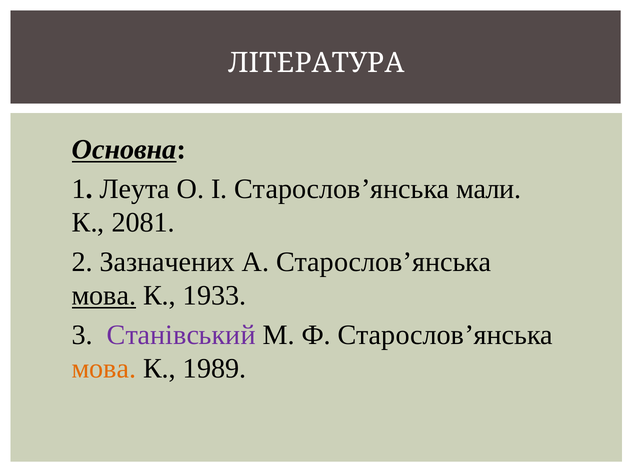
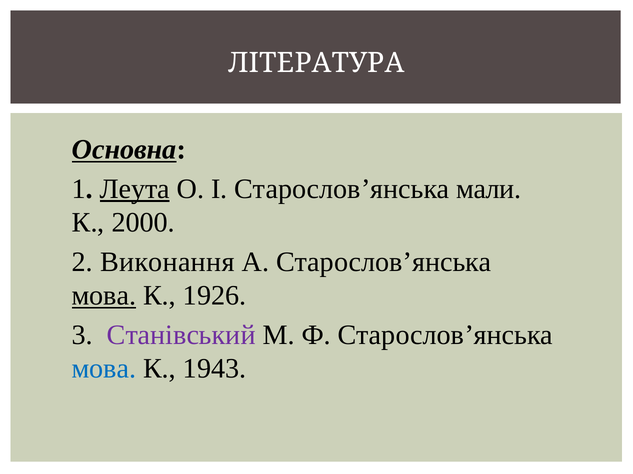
Леута underline: none -> present (135, 189)
2081: 2081 -> 2000 (143, 223)
Зазначених: Зазначених -> Виконання (167, 262)
1933: 1933 -> 1926 (215, 296)
мова colour: orange -> blue (104, 369)
1989: 1989 -> 1943 (215, 369)
